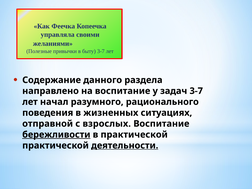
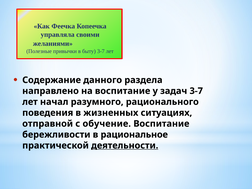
взрослых: взрослых -> обучение (107, 124)
бережливости underline: present -> none (56, 135)
в практической: практической -> рациональное (134, 135)
